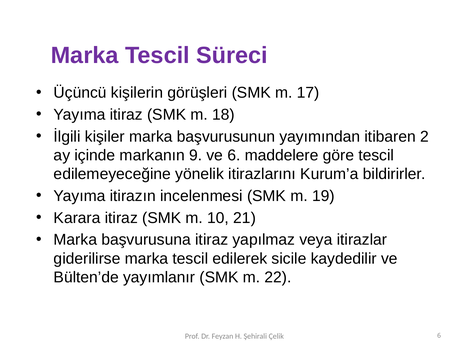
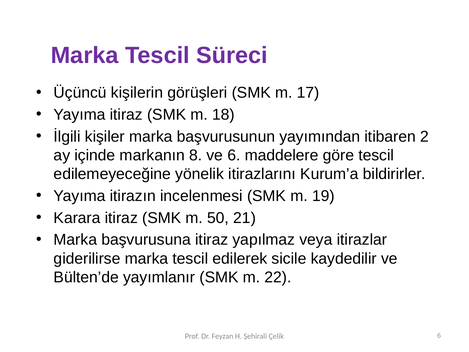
9: 9 -> 8 (196, 155)
10: 10 -> 50 (218, 218)
